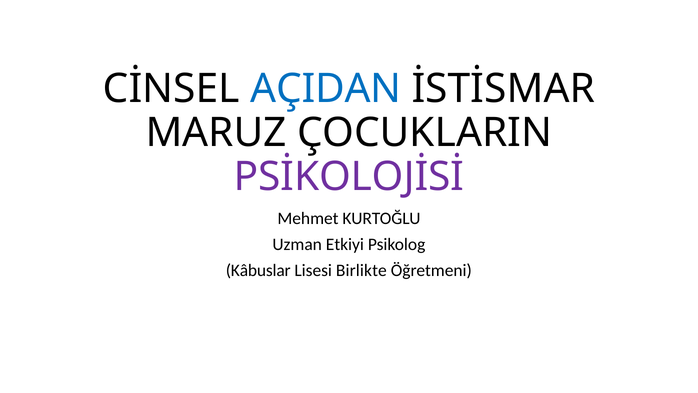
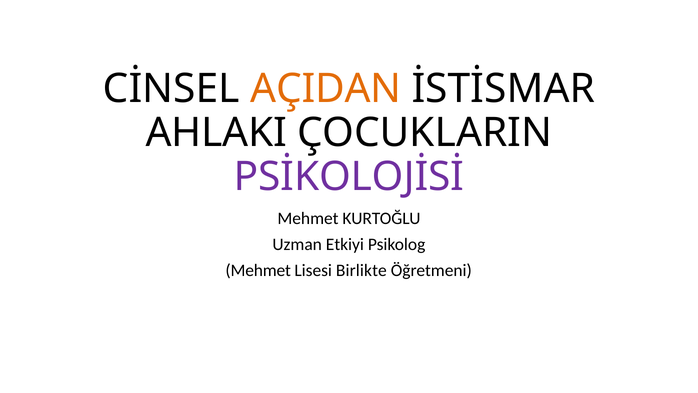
AÇIDAN colour: blue -> orange (326, 89)
MARUZ: MARUZ -> AHLAKI (216, 133)
Kâbuslar: Kâbuslar -> Mehmet (258, 270)
